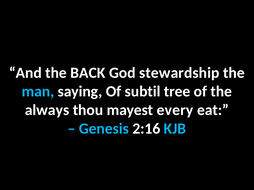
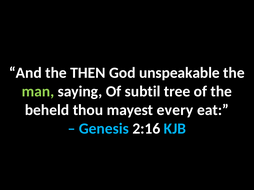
BACK: BACK -> THEN (88, 73)
stewardship: stewardship -> unspeakable (179, 73)
man colour: light blue -> light green (38, 92)
always: always -> beheld (47, 110)
